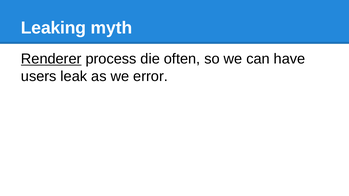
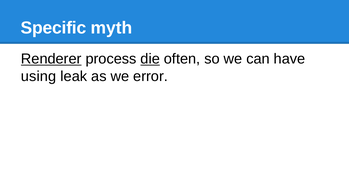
Leaking: Leaking -> Specific (53, 28)
die underline: none -> present (150, 59)
users: users -> using (39, 76)
